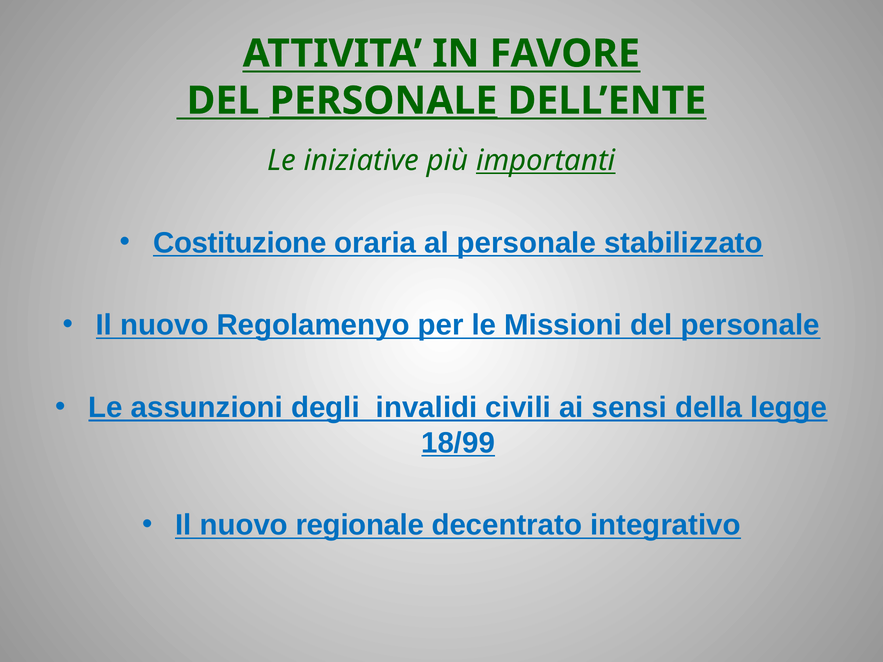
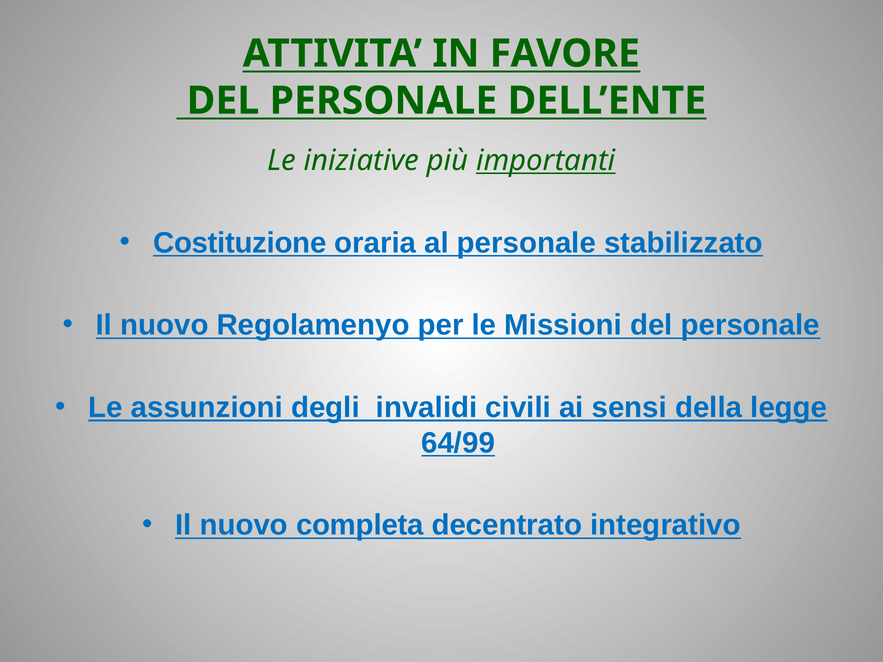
PERSONALE underline: present -> none (383, 101)
18/99: 18/99 -> 64/99 (458, 443)
regionale: regionale -> completa (360, 525)
